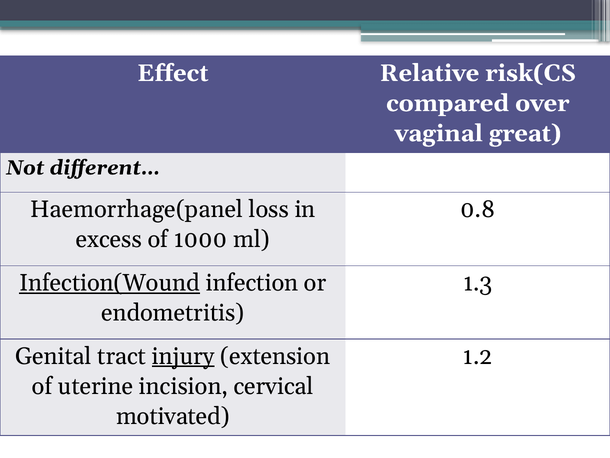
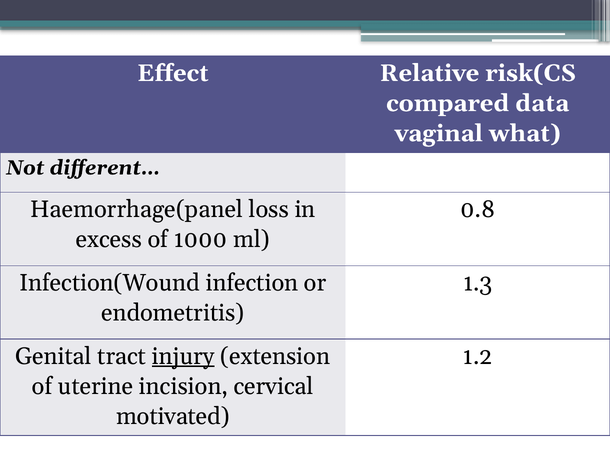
over: over -> data (542, 103)
great: great -> what (525, 133)
Infection(Wound underline: present -> none (110, 283)
